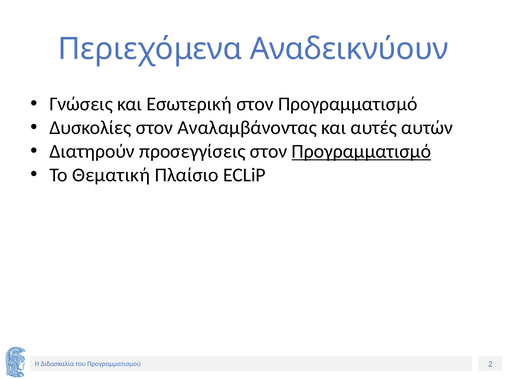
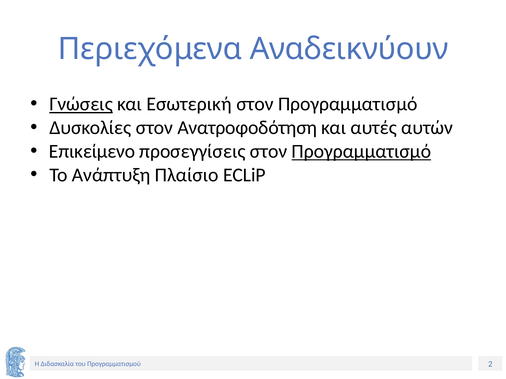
Γνώσεις underline: none -> present (81, 104)
Αναλαμβάνοντας: Αναλαμβάνοντας -> Ανατροφοδότηση (247, 128)
Διατηρούν: Διατηρούν -> Επικείμενο (92, 152)
Θεματική: Θεματική -> Ανάπτυξη (111, 175)
